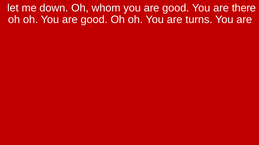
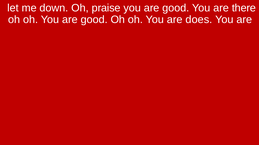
whom: whom -> praise (106, 8)
turns: turns -> does (199, 20)
